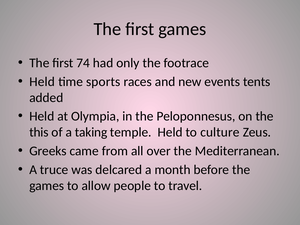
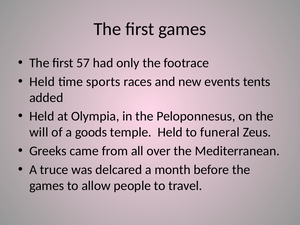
74: 74 -> 57 (83, 63)
this: this -> will (39, 132)
taking: taking -> goods (91, 132)
culture: culture -> funeral (220, 132)
